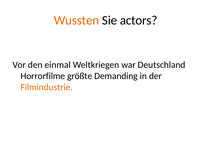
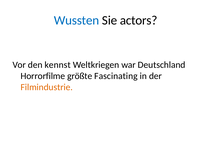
Wussten colour: orange -> blue (77, 20)
einmal: einmal -> kennst (58, 65)
Demanding: Demanding -> Fascinating (116, 76)
